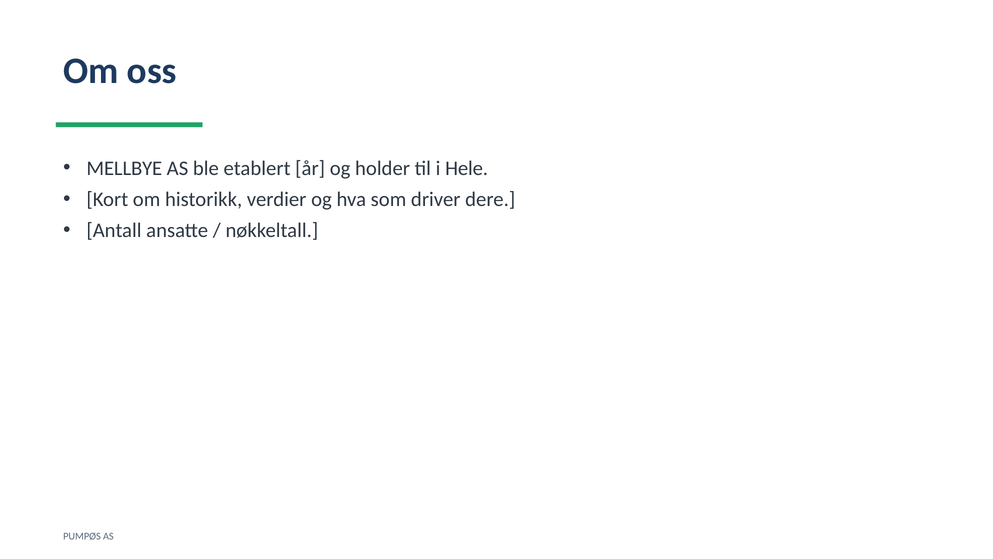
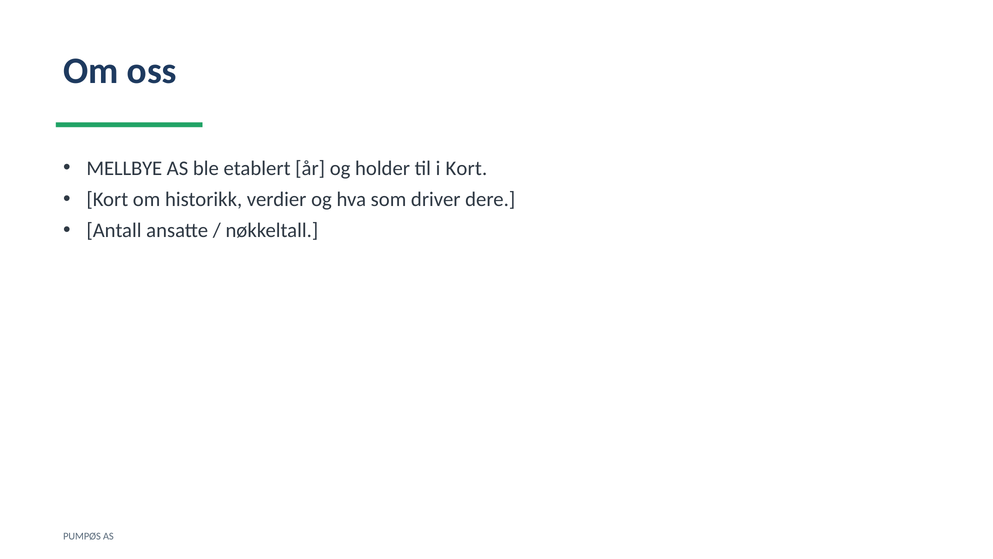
i Hele: Hele -> Kort (466, 168)
